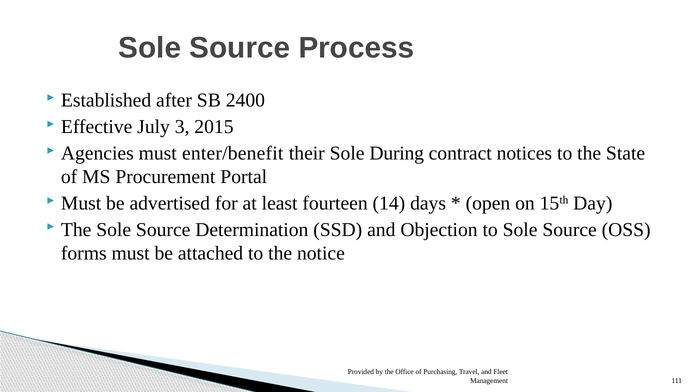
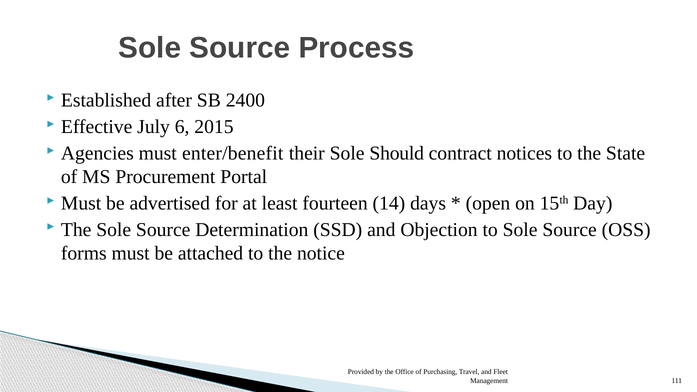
3: 3 -> 6 (182, 127)
During: During -> Should (397, 153)
